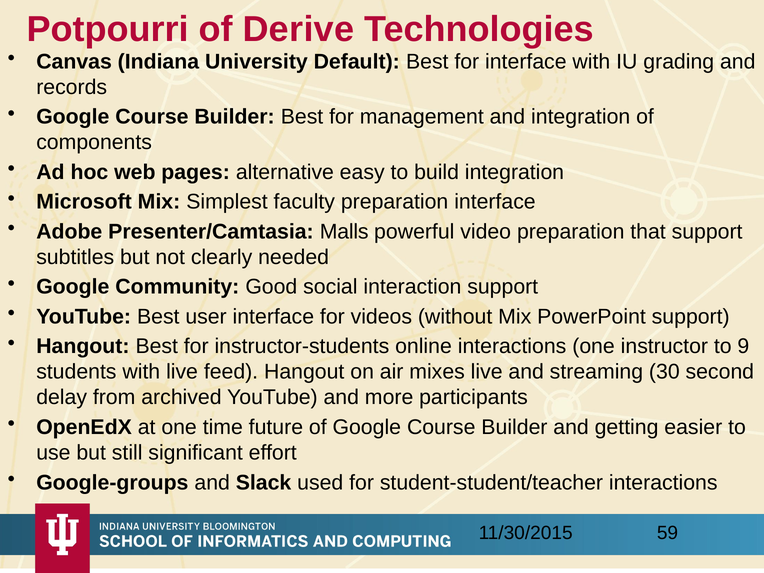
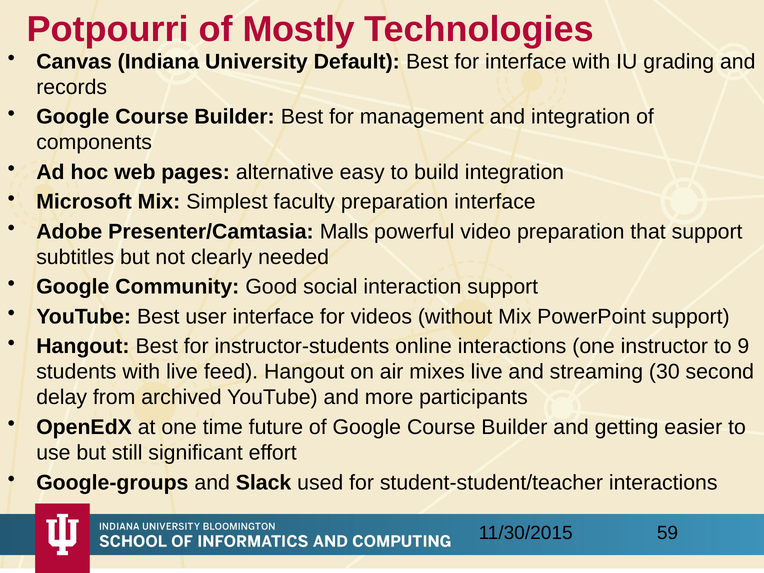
Derive: Derive -> Mostly (299, 29)
